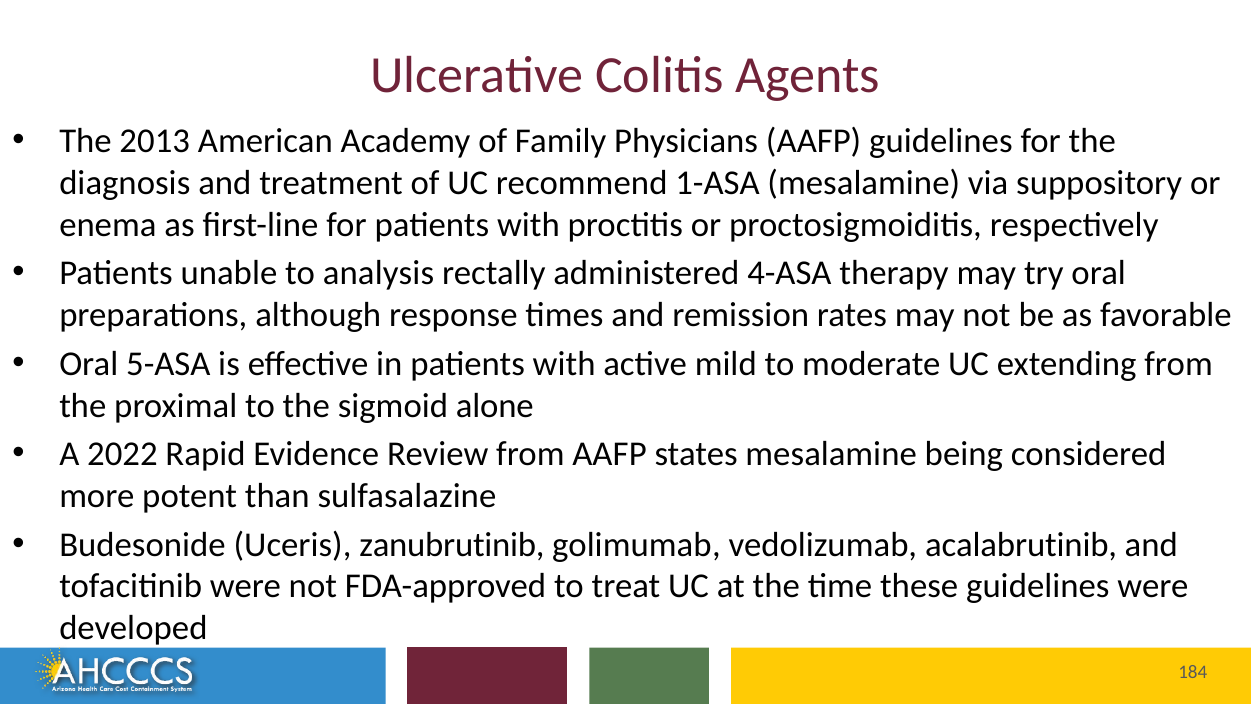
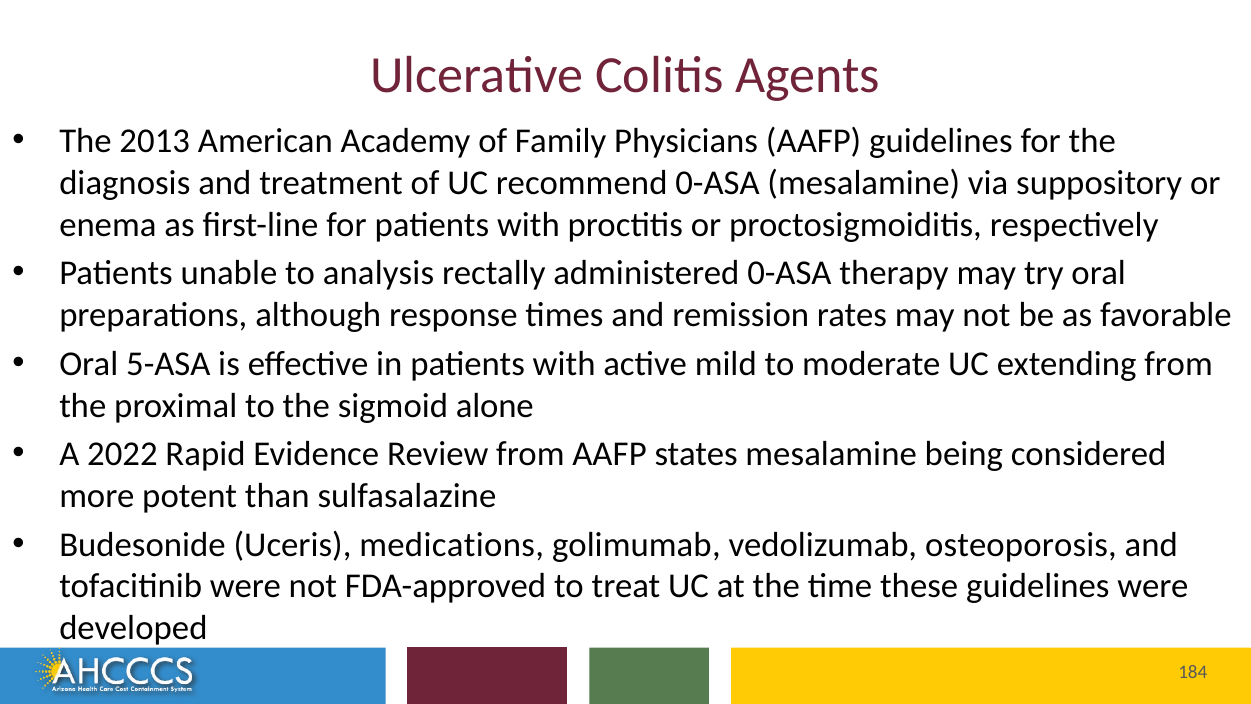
recommend 1-ASA: 1-ASA -> 0-ASA (717, 183)
administered 4-ASA: 4-ASA -> 0-ASA (789, 273)
zanubrutinib: zanubrutinib -> medications (452, 544)
acalabrutinib: acalabrutinib -> osteoporosis (1021, 544)
